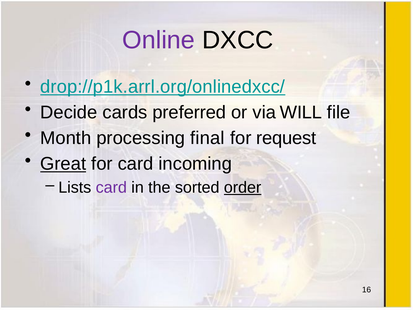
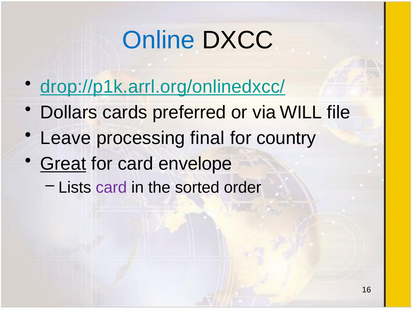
Online colour: purple -> blue (159, 40)
Decide: Decide -> Dollars (69, 112)
Month: Month -> Leave (66, 138)
request: request -> country (286, 138)
incoming: incoming -> envelope (195, 164)
order underline: present -> none (243, 187)
